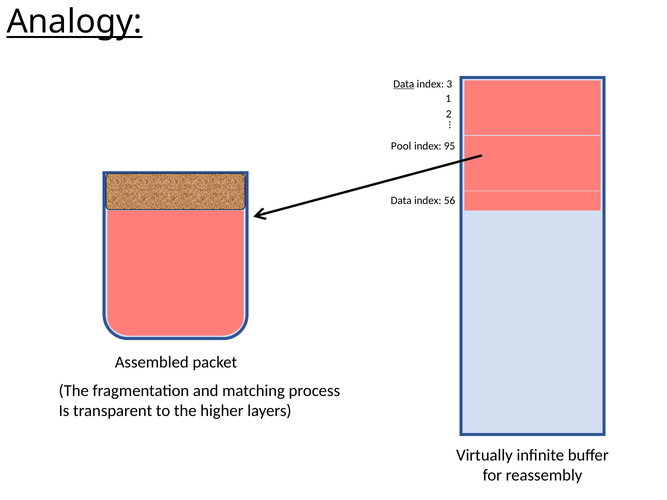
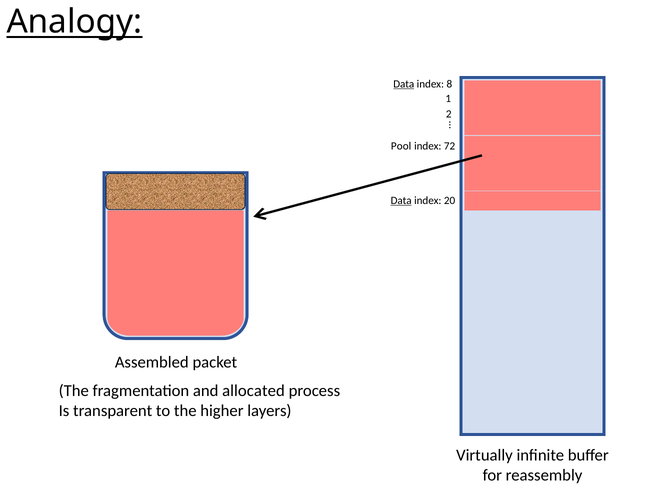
3: 3 -> 8 (449, 84)
95: 95 -> 72 (450, 146)
Data underline: none -> present (401, 201)
56: 56 -> 20 (450, 201)
matching: matching -> allocated (253, 391)
